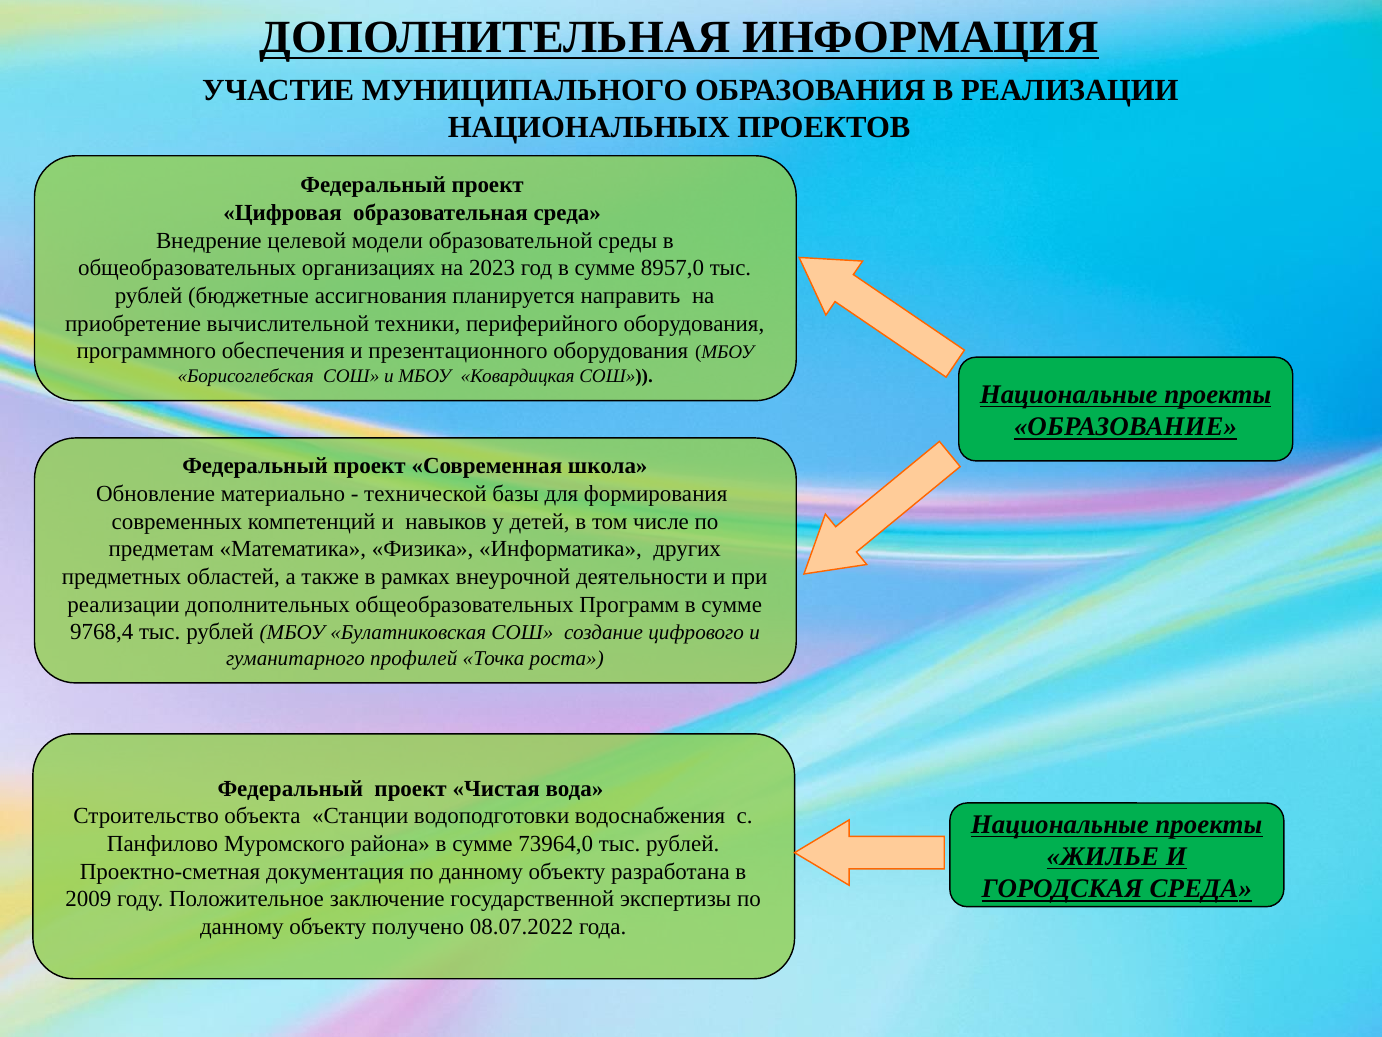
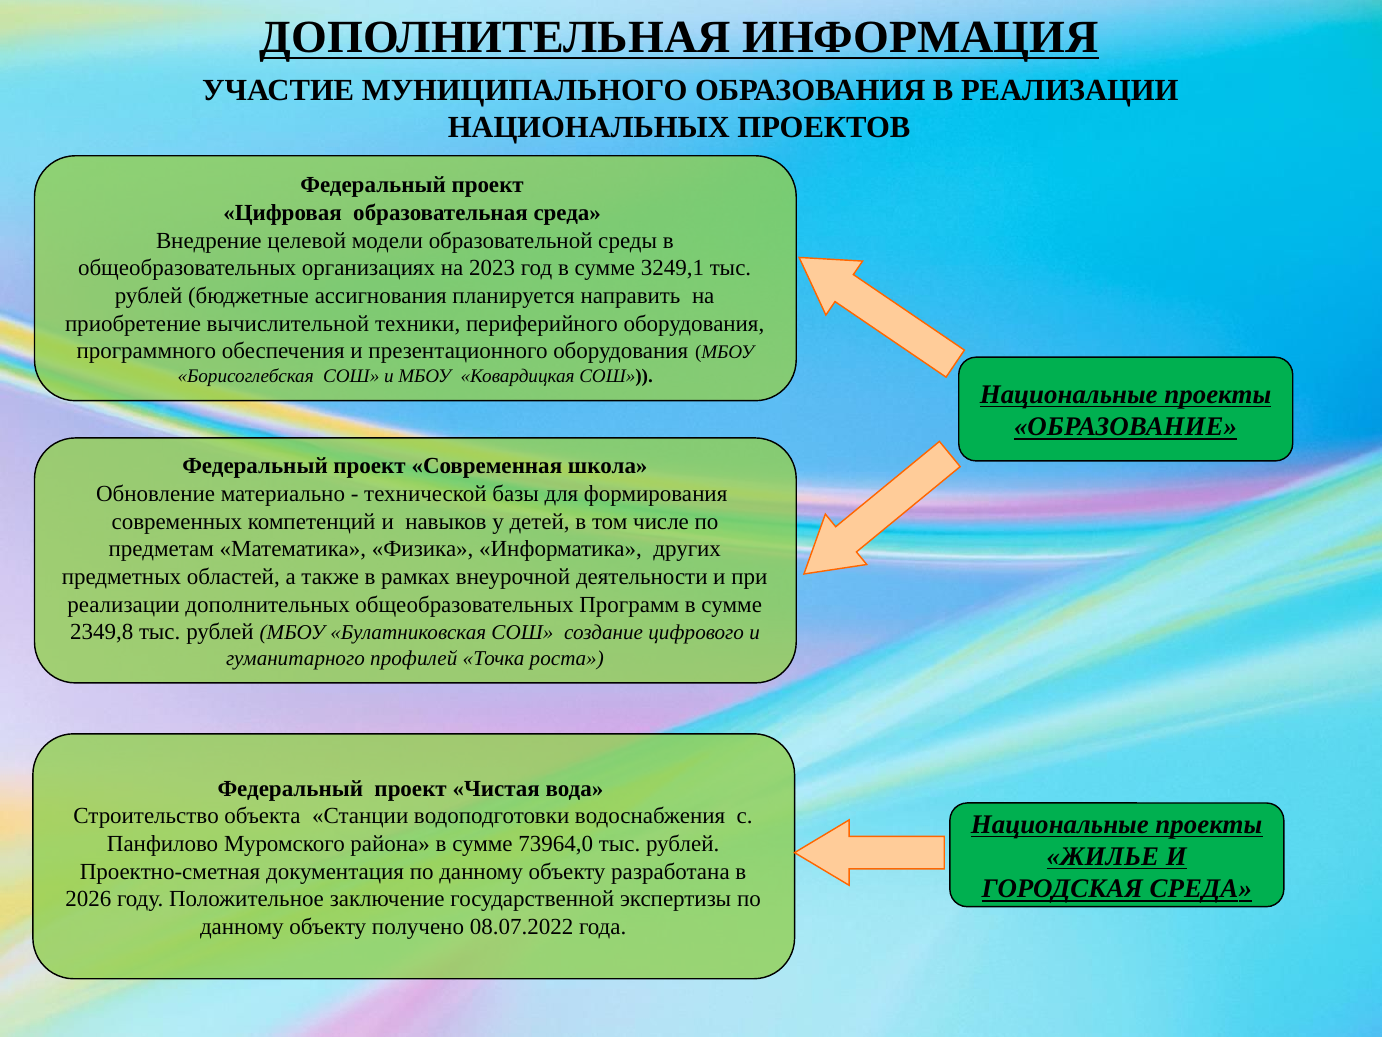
8957,0: 8957,0 -> 3249,1 (672, 268)
9768,4: 9768,4 -> 2349,8 (102, 632)
2009: 2009 -> 2026 (88, 899)
